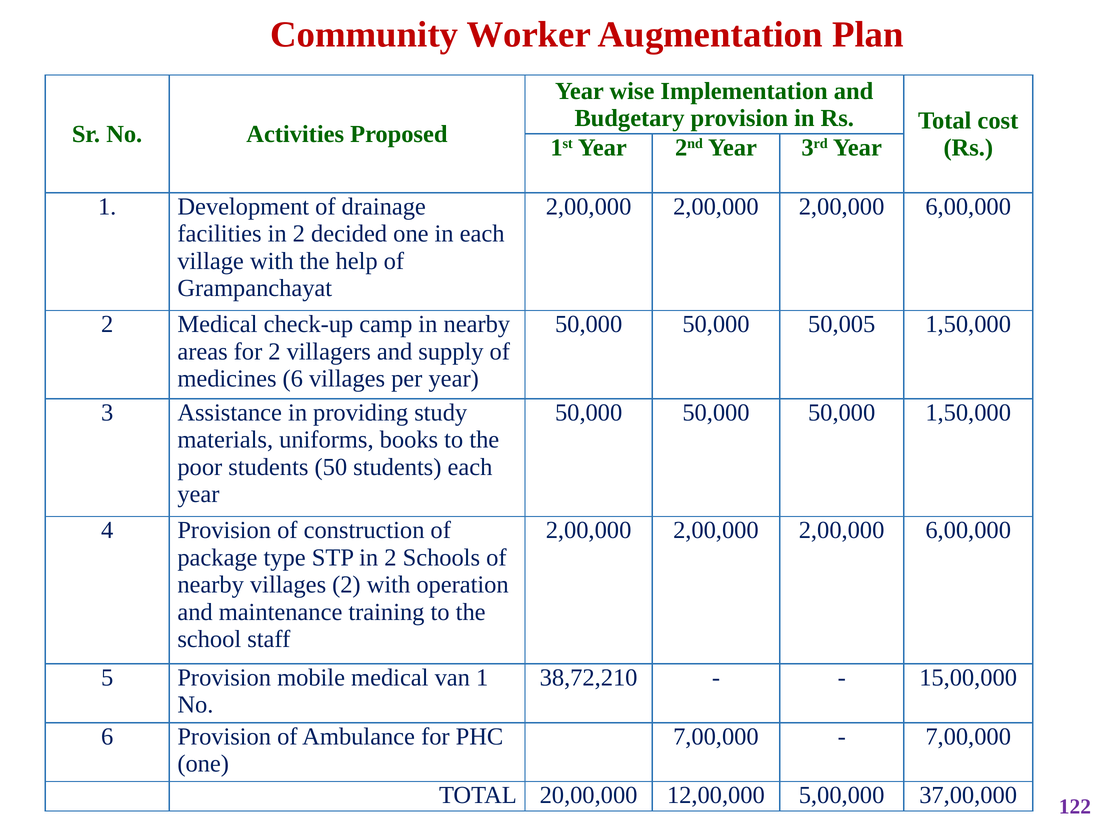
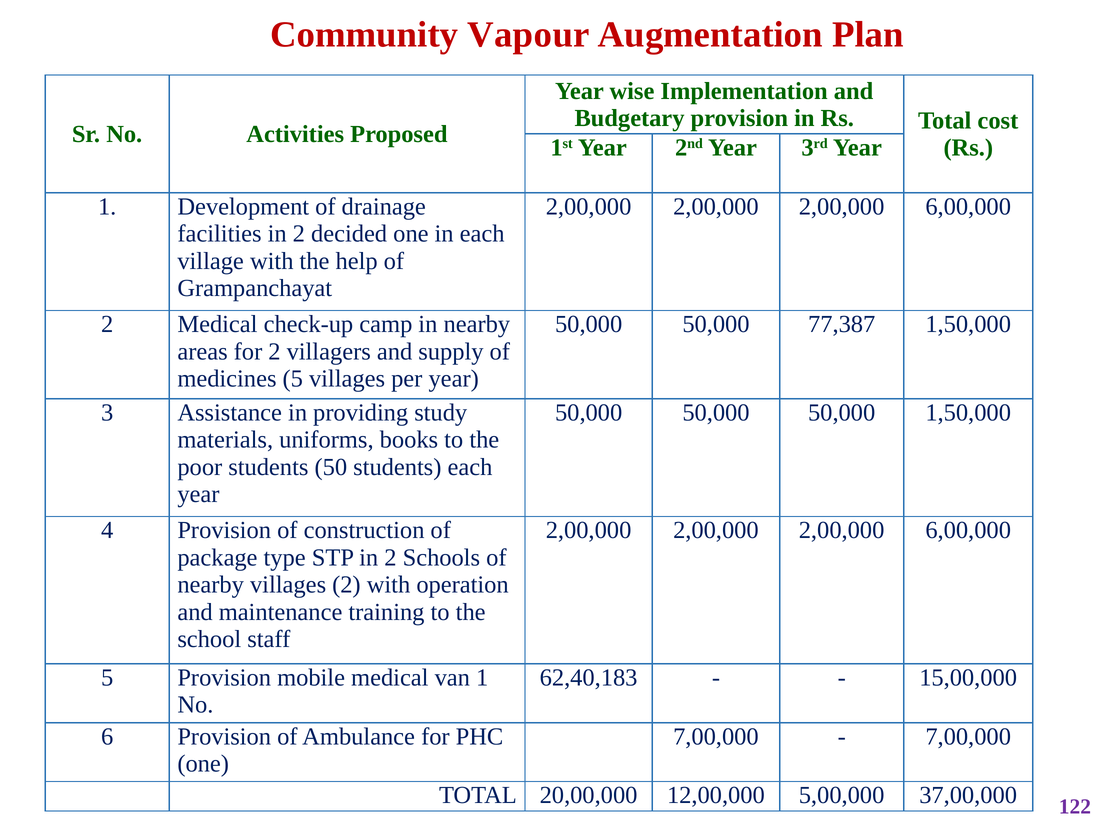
Worker: Worker -> Vapour (529, 35)
50,005: 50,005 -> 77,387 (842, 325)
medicines 6: 6 -> 5 (293, 379)
38,72,210: 38,72,210 -> 62,40,183 (589, 678)
